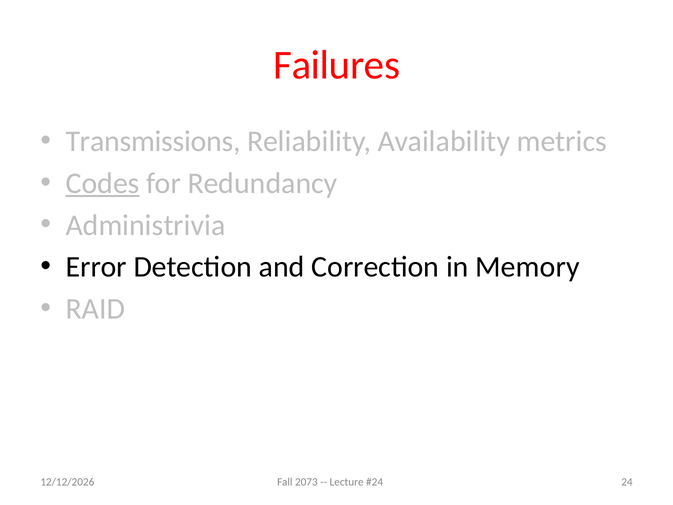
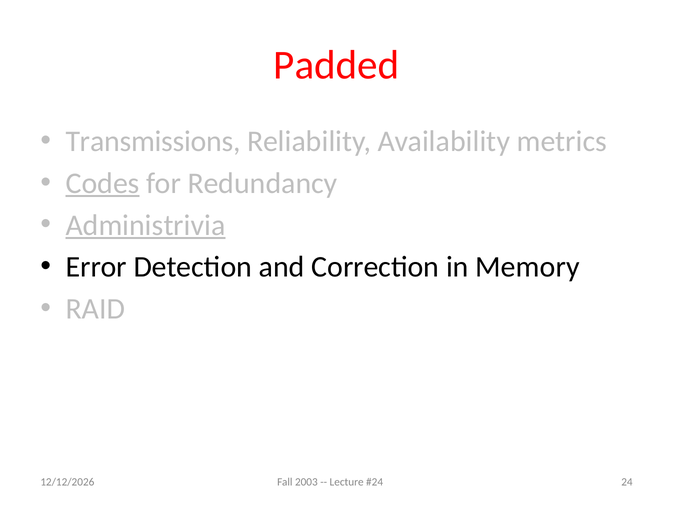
Failures: Failures -> Padded (336, 65)
Administrivia underline: none -> present (146, 225)
2073: 2073 -> 2003 (306, 482)
